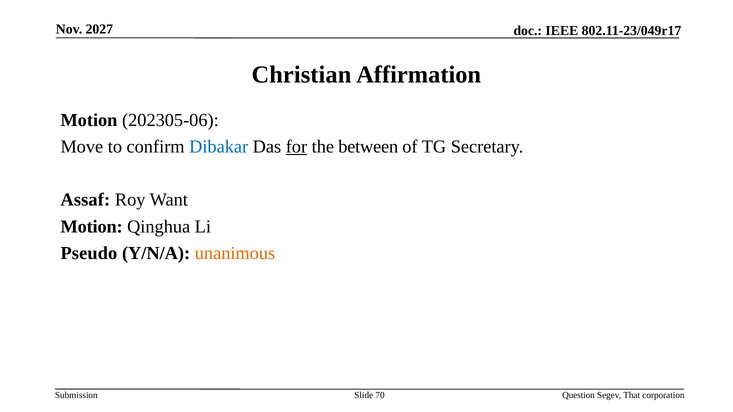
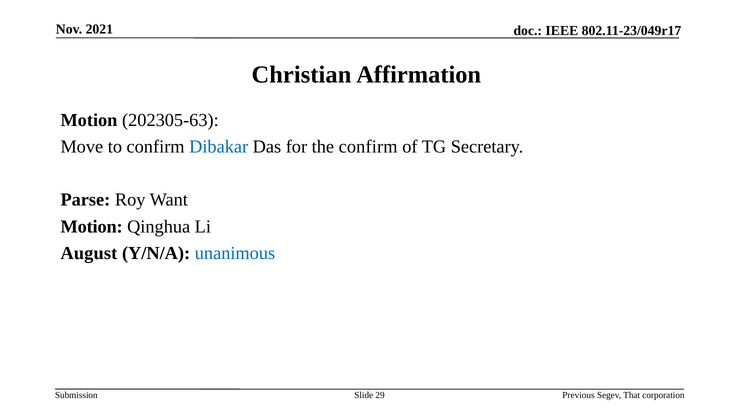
2027: 2027 -> 2021 (99, 29)
202305-06: 202305-06 -> 202305-63 (170, 120)
for underline: present -> none (296, 147)
the between: between -> confirm (368, 147)
Assaf: Assaf -> Parse (85, 200)
Pseudo: Pseudo -> August (89, 253)
unanimous colour: orange -> blue (235, 253)
70: 70 -> 29 (380, 395)
Question: Question -> Previous (578, 395)
